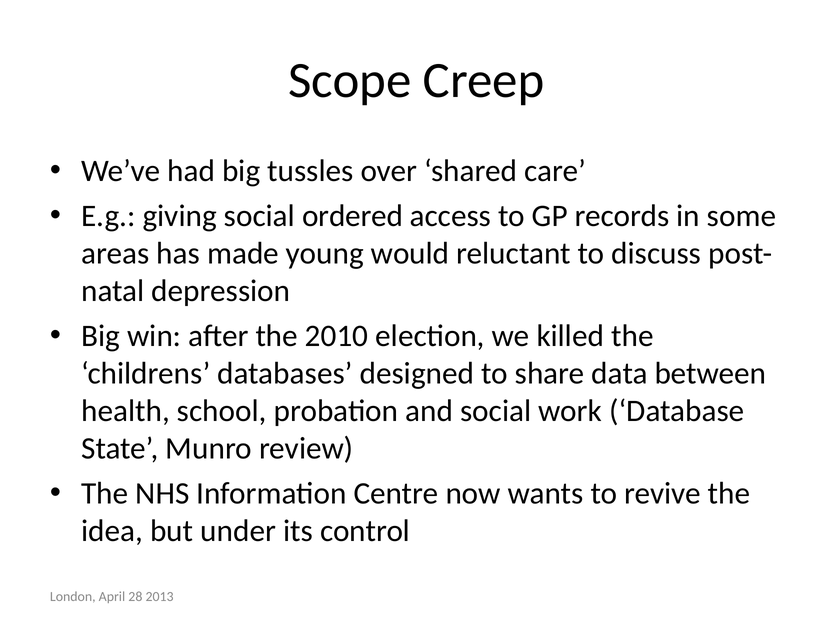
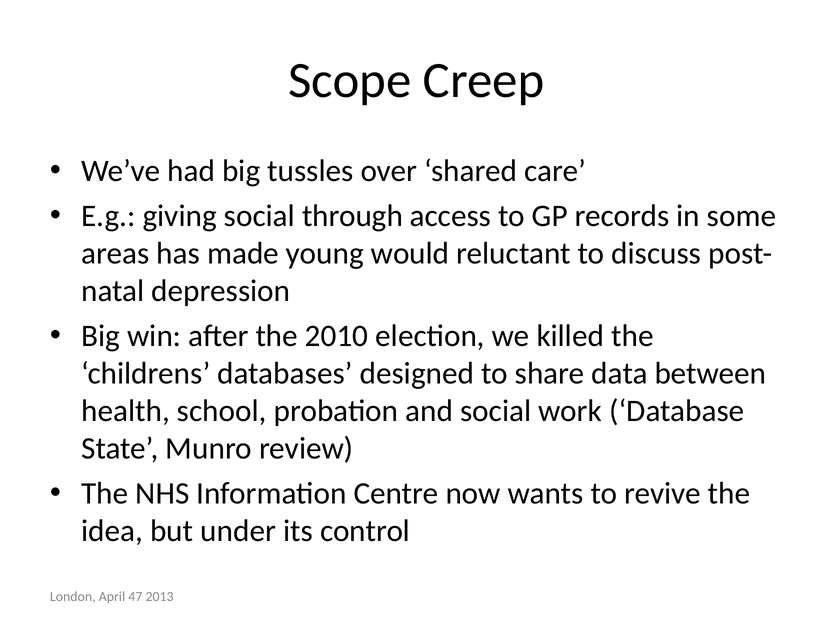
ordered: ordered -> through (352, 216)
28: 28 -> 47 (135, 597)
